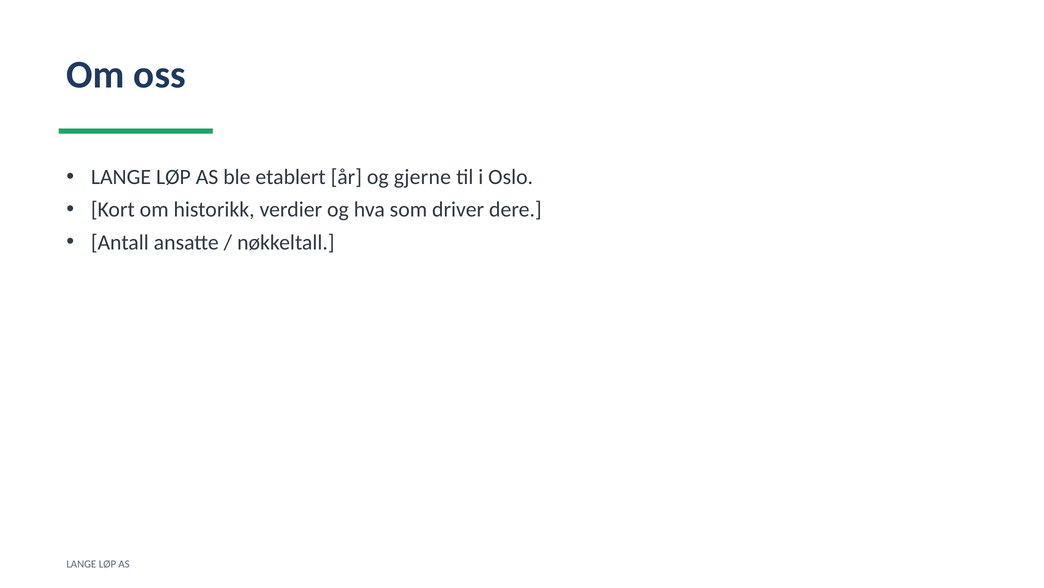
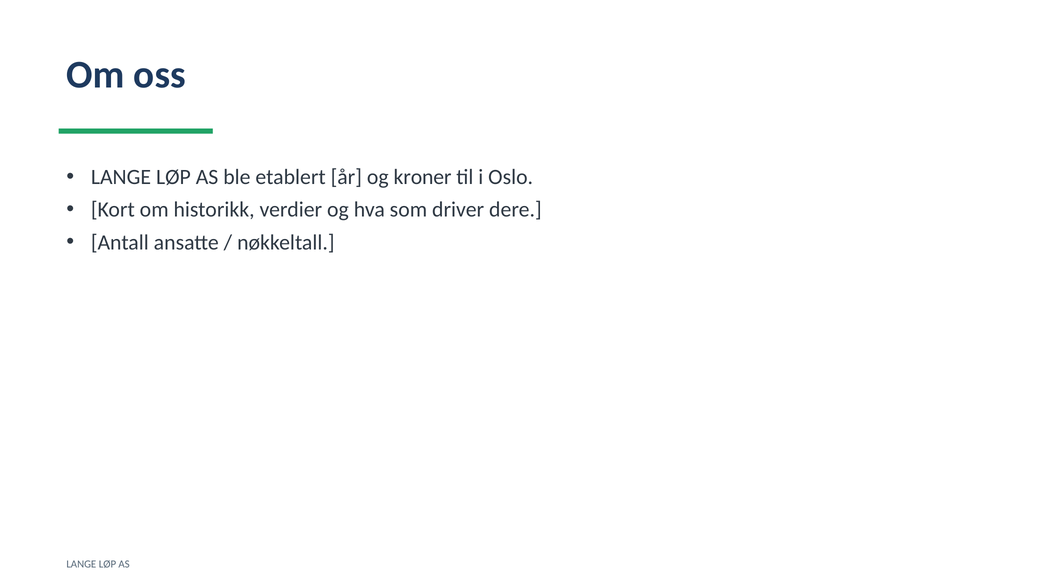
gjerne: gjerne -> kroner (423, 177)
